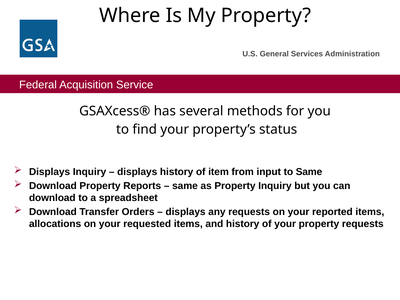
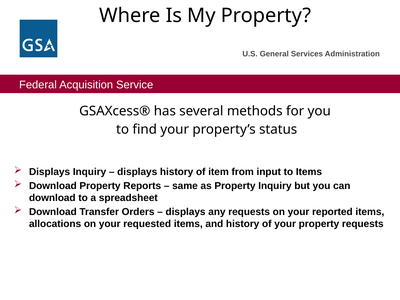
to Same: Same -> Items (309, 172)
